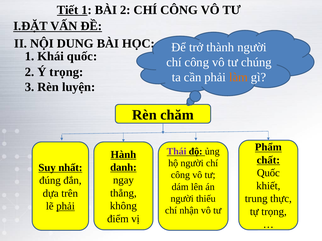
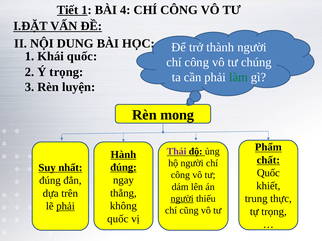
BÀI 2: 2 -> 4 (125, 10)
làm colour: orange -> green (238, 77)
chăm: chăm -> mong (177, 115)
danh: danh -> đúng (123, 168)
người underline: none -> present (182, 199)
nhận: nhận -> cũng (189, 211)
điểm: điểm -> quốc (118, 219)
